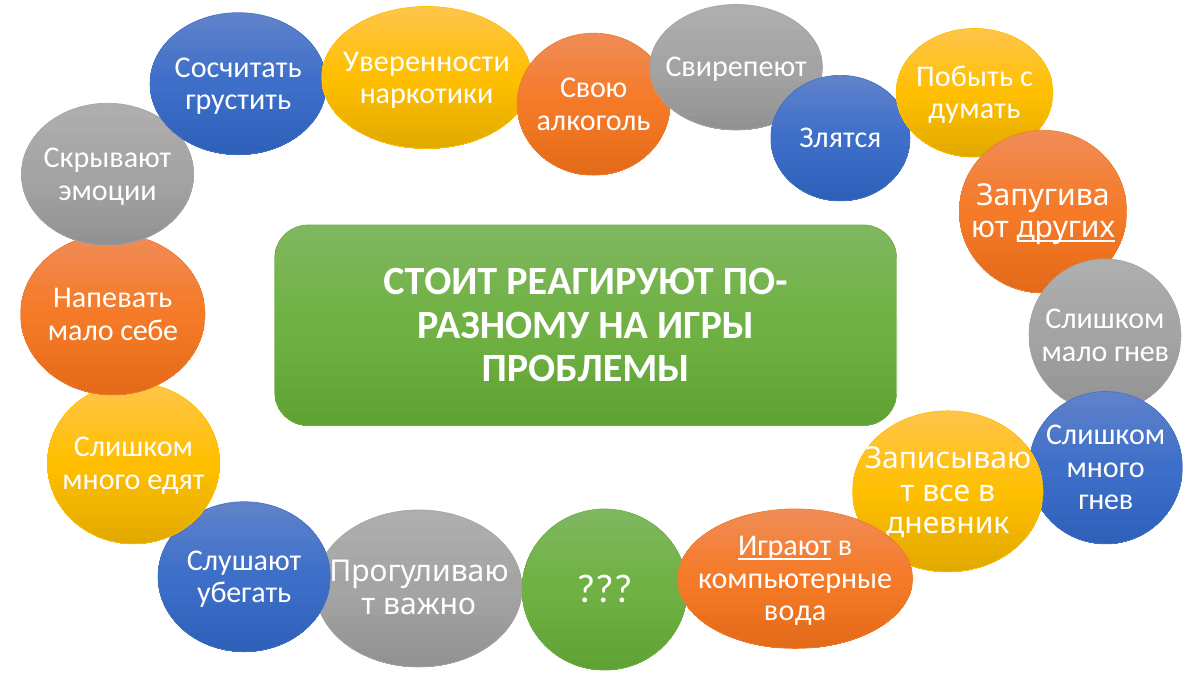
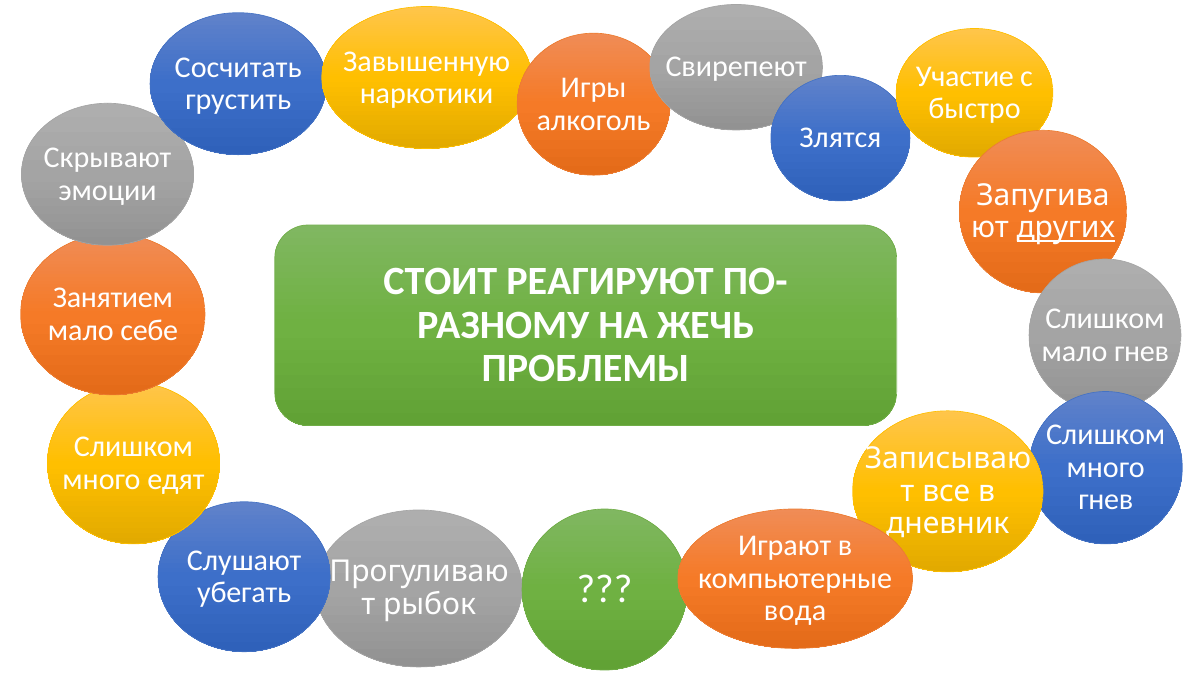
Уверенности: Уверенности -> Завышенную (427, 61)
Побыть: Побыть -> Участие (965, 76)
Свою: Свою -> Игры (594, 88)
думать: думать -> быстро (975, 109)
Напевать: Напевать -> Занятием (113, 298)
ИГРЫ: ИГРЫ -> ЖЕЧЬ (706, 325)
Играют underline: present -> none (785, 546)
важно: важно -> рыбок (430, 604)
